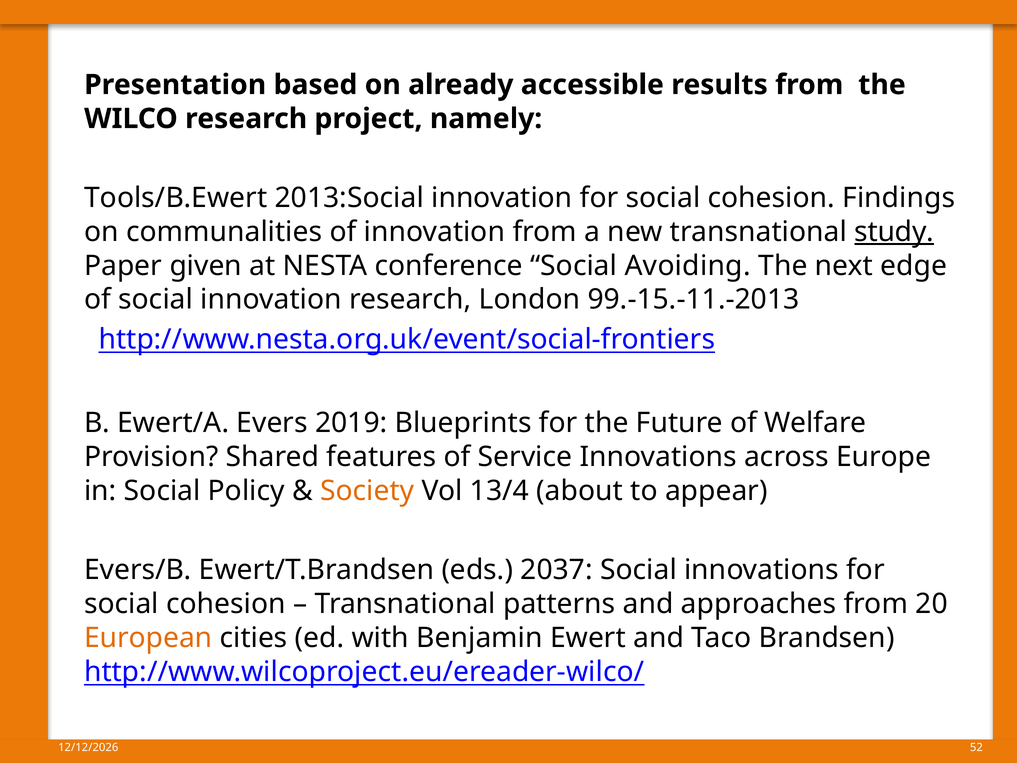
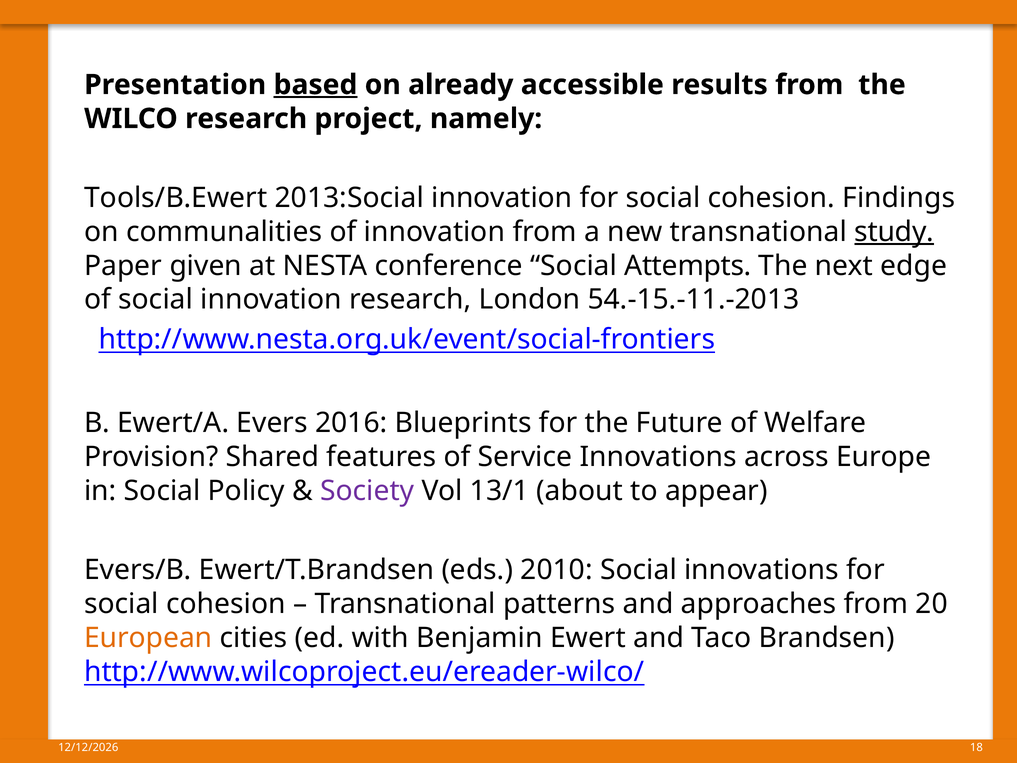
based underline: none -> present (315, 85)
Avoiding: Avoiding -> Attempts (688, 266)
99.-15.-11.-2013: 99.-15.-11.-2013 -> 54.-15.-11.-2013 (693, 300)
2019: 2019 -> 2016 (351, 423)
Society colour: orange -> purple (367, 491)
13/4: 13/4 -> 13/1 (499, 491)
2037: 2037 -> 2010 (557, 570)
52: 52 -> 18 (976, 747)
